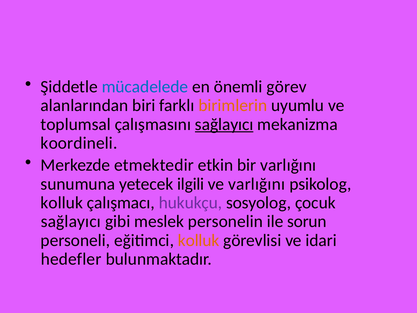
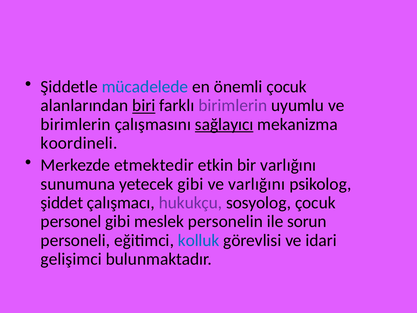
önemli görev: görev -> çocuk (287, 87)
biri underline: none -> present (144, 105)
birimlerin colour: orange -> purple (233, 105)
toplumsal: toplumsal -> birimlerin (76, 124)
yetecek ilgili: ilgili -> gibi (191, 184)
kolluk: kolluk -> şiddet (62, 203)
sağlayıcı: sağlayıcı -> personel (71, 221)
kolluk colour: orange -> blue (199, 240)
hedefler: hedefler -> gelişimci (71, 259)
